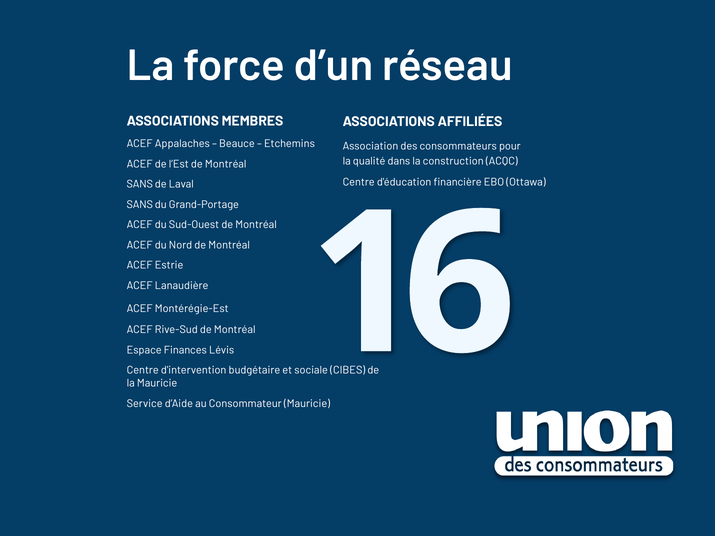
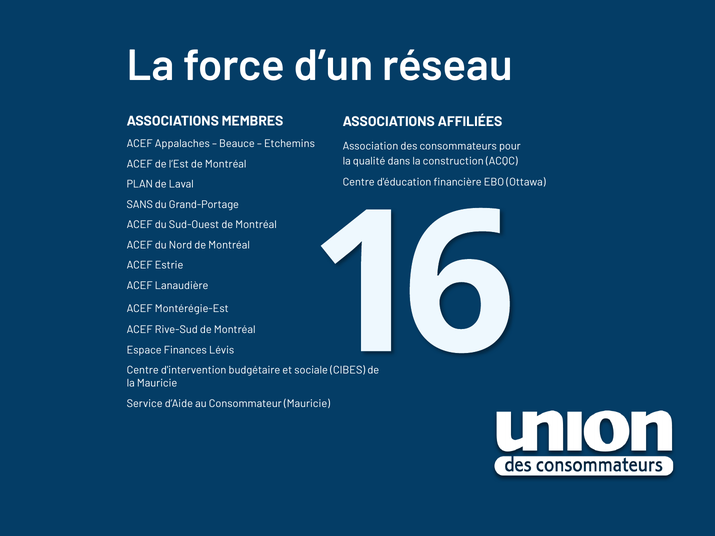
SANS: SANS -> PLAN (140, 184)
